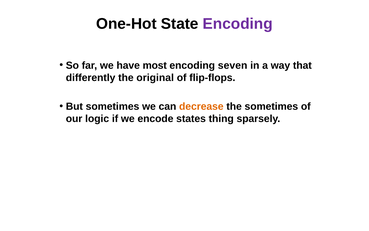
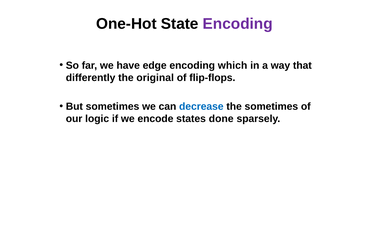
most: most -> edge (155, 65)
seven: seven -> which (233, 65)
decrease colour: orange -> blue (201, 106)
thing: thing -> done (221, 119)
